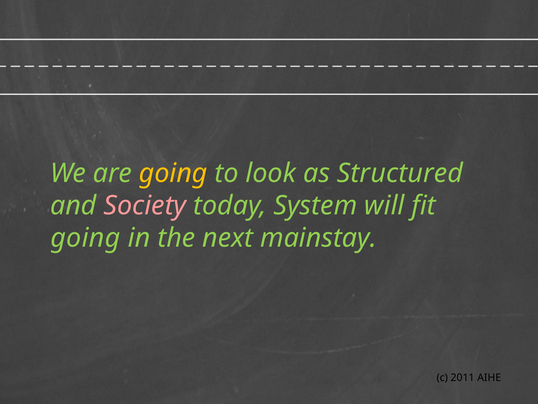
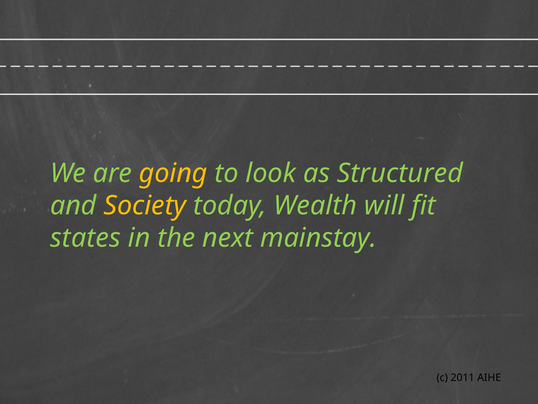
Society colour: pink -> yellow (145, 205)
System: System -> Wealth (315, 205)
going: going -> states (85, 238)
